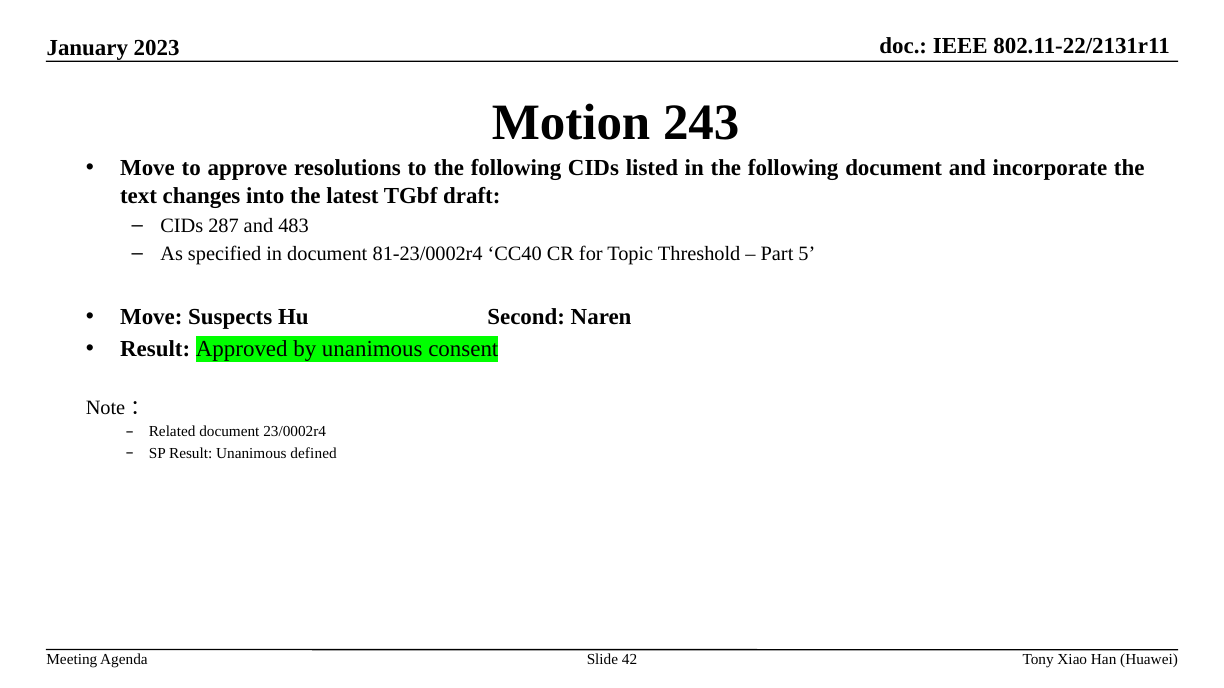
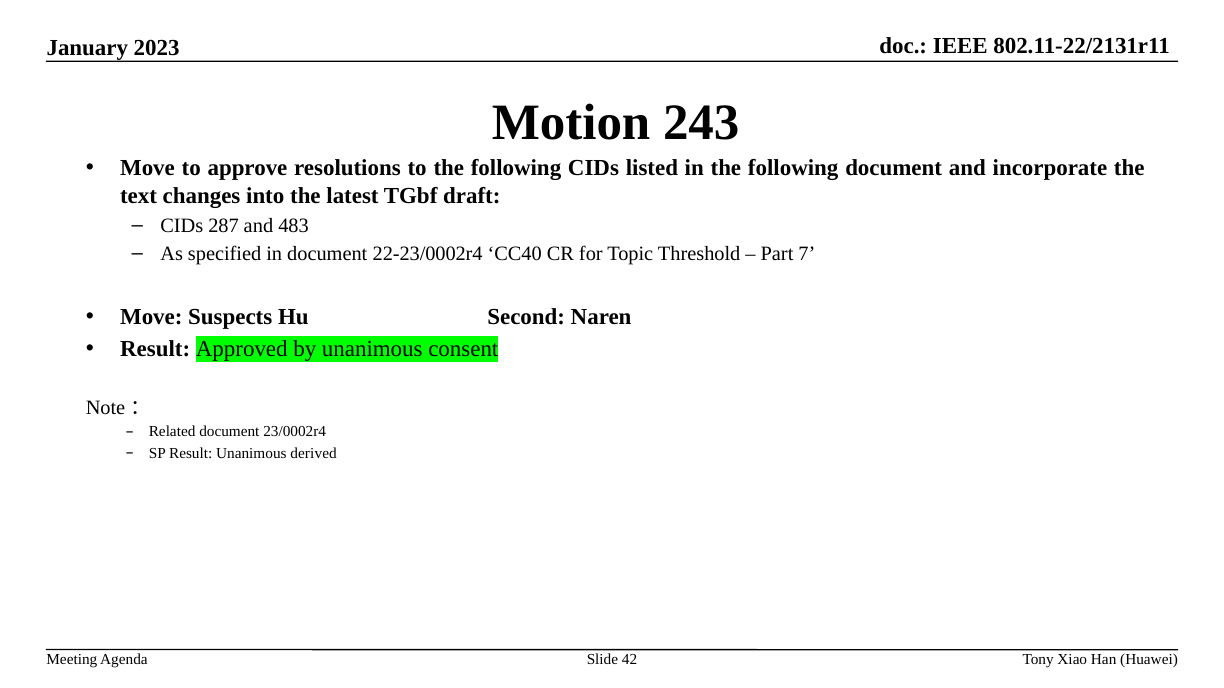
81-23/0002r4: 81-23/0002r4 -> 22-23/0002r4 (428, 254)
5: 5 -> 7 (807, 254)
defined: defined -> derived (314, 453)
